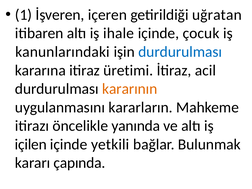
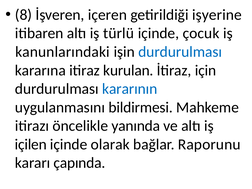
1: 1 -> 8 (24, 15)
uğratan: uğratan -> işyerine (217, 15)
ihale: ihale -> türlü (119, 33)
üretimi: üretimi -> kurulan (128, 70)
acil: acil -> için (206, 70)
kararının colour: orange -> blue (130, 89)
kararların: kararların -> bildirmesi (141, 107)
yetkili: yetkili -> olarak (110, 144)
Bulunmak: Bulunmak -> Raporunu (209, 144)
